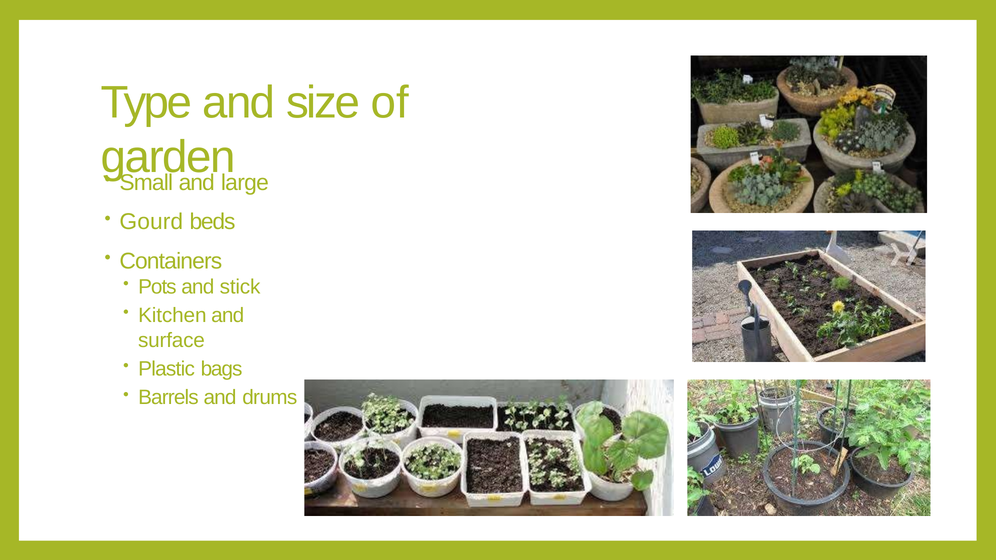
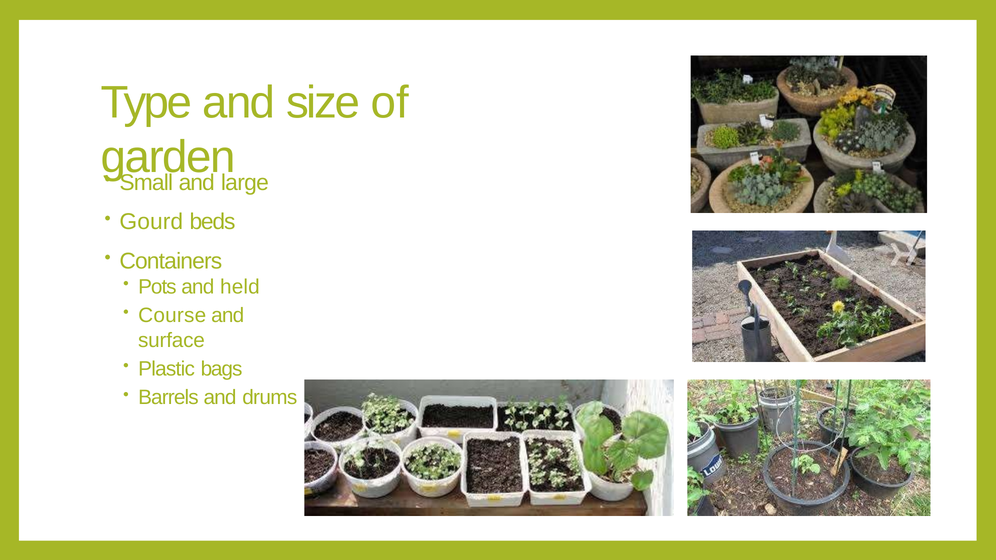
stick: stick -> held (240, 287)
Kitchen: Kitchen -> Course (172, 316)
